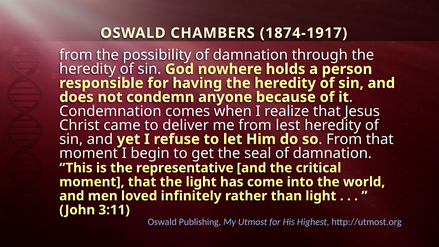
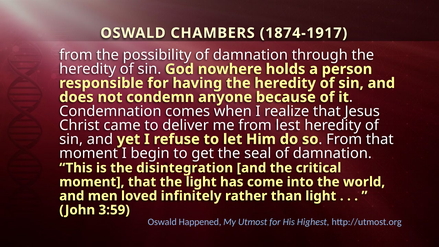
representative: representative -> disintegration (185, 168)
3:11: 3:11 -> 3:59 (114, 210)
Publishing: Publishing -> Happened (200, 222)
